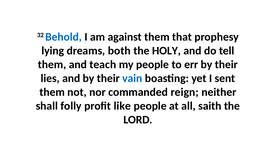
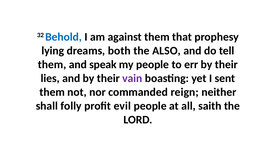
HOLY: HOLY -> ALSO (166, 51)
teach: teach -> speak (103, 65)
vain colour: blue -> purple (132, 78)
like: like -> evil (122, 106)
